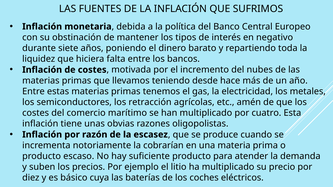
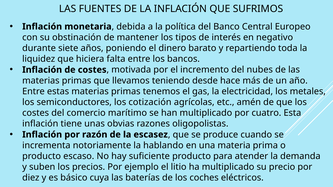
retracción: retracción -> cotización (150, 102)
cobrarían: cobrarían -> hablando (163, 146)
